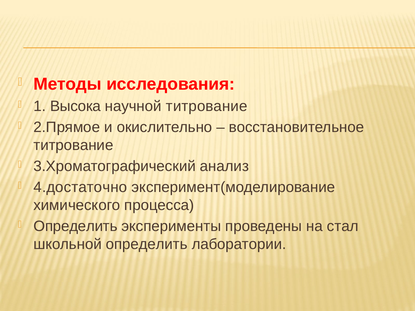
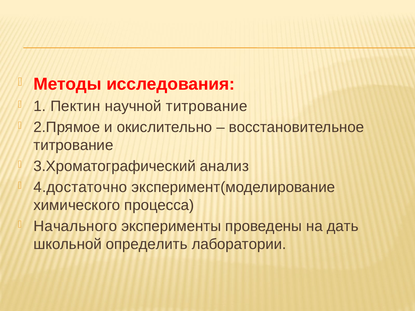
Высока: Высока -> Пектин (75, 106)
Определить: Определить -> Начального (75, 226)
стал: стал -> дать (343, 226)
